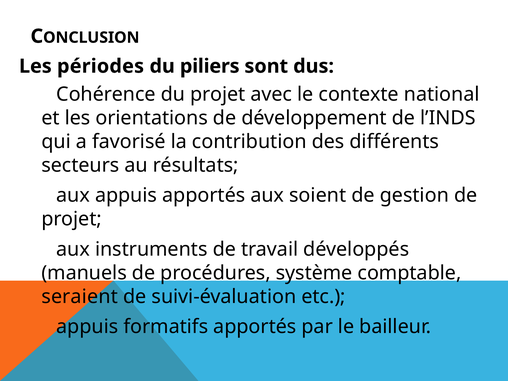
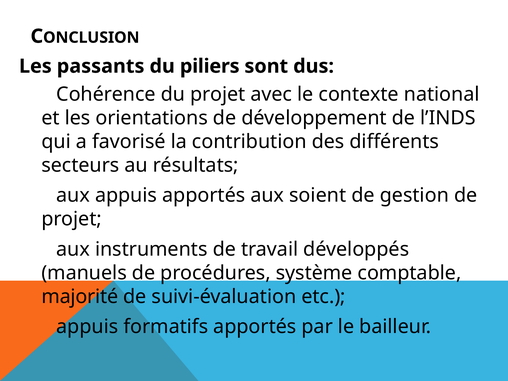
périodes: périodes -> passants (101, 66)
seraient: seraient -> majorité (80, 297)
